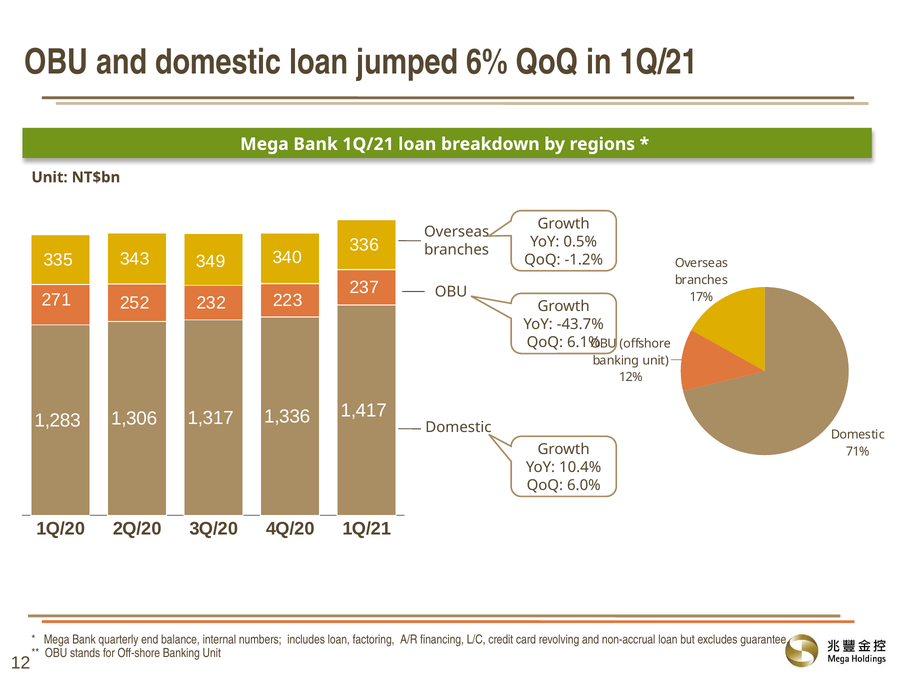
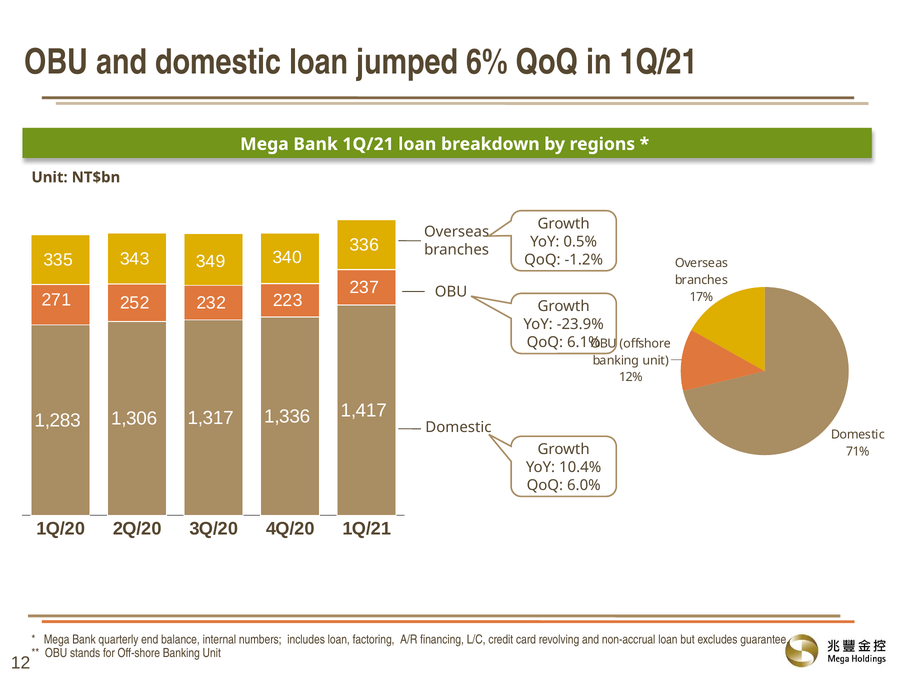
-43.7%: -43.7% -> -23.9% (580, 324)
